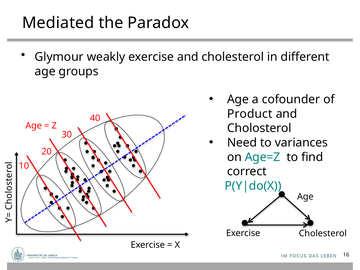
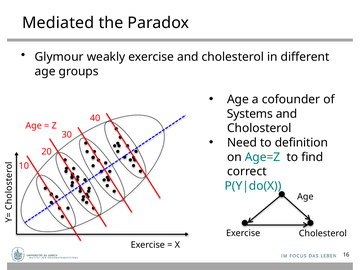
Product: Product -> Systems (250, 114)
variances: variances -> definition (301, 143)
